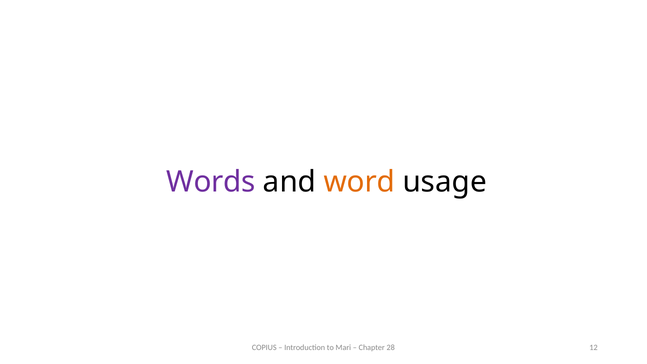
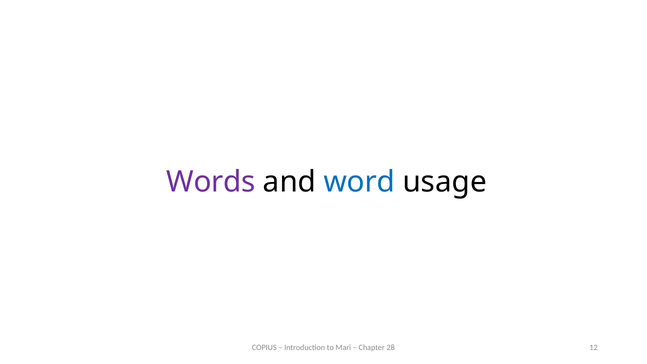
word colour: orange -> blue (359, 182)
